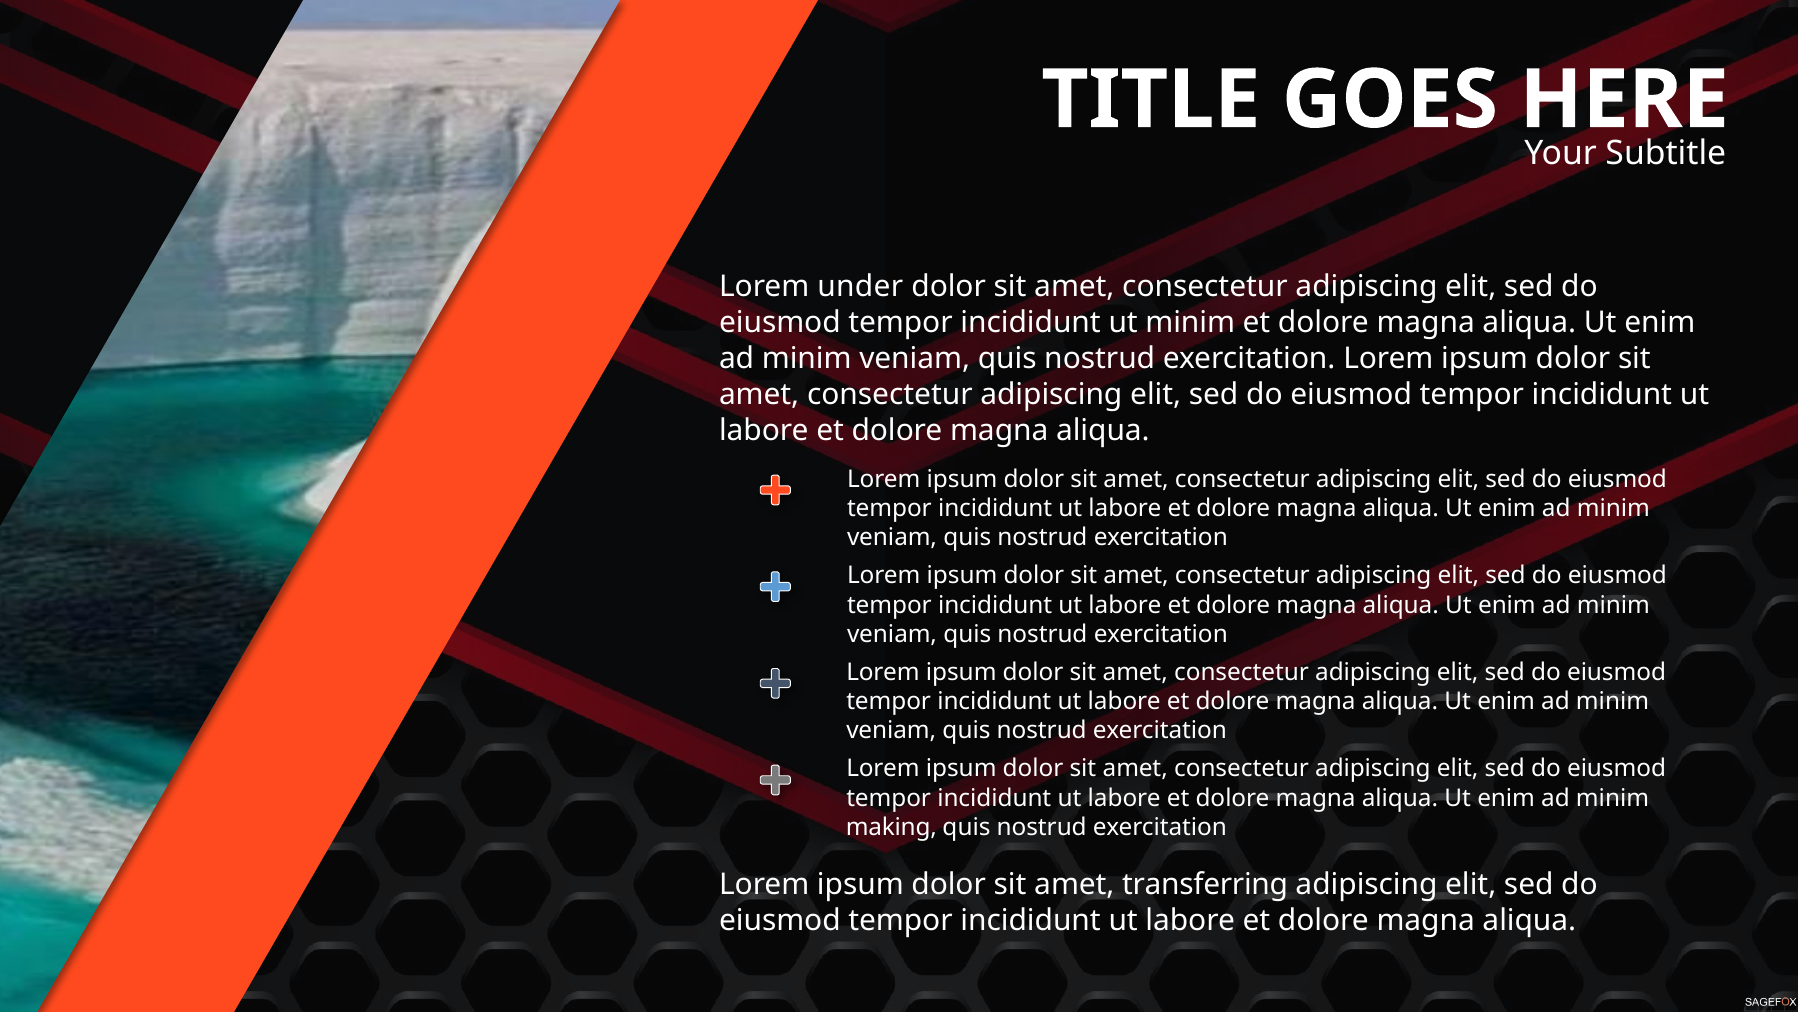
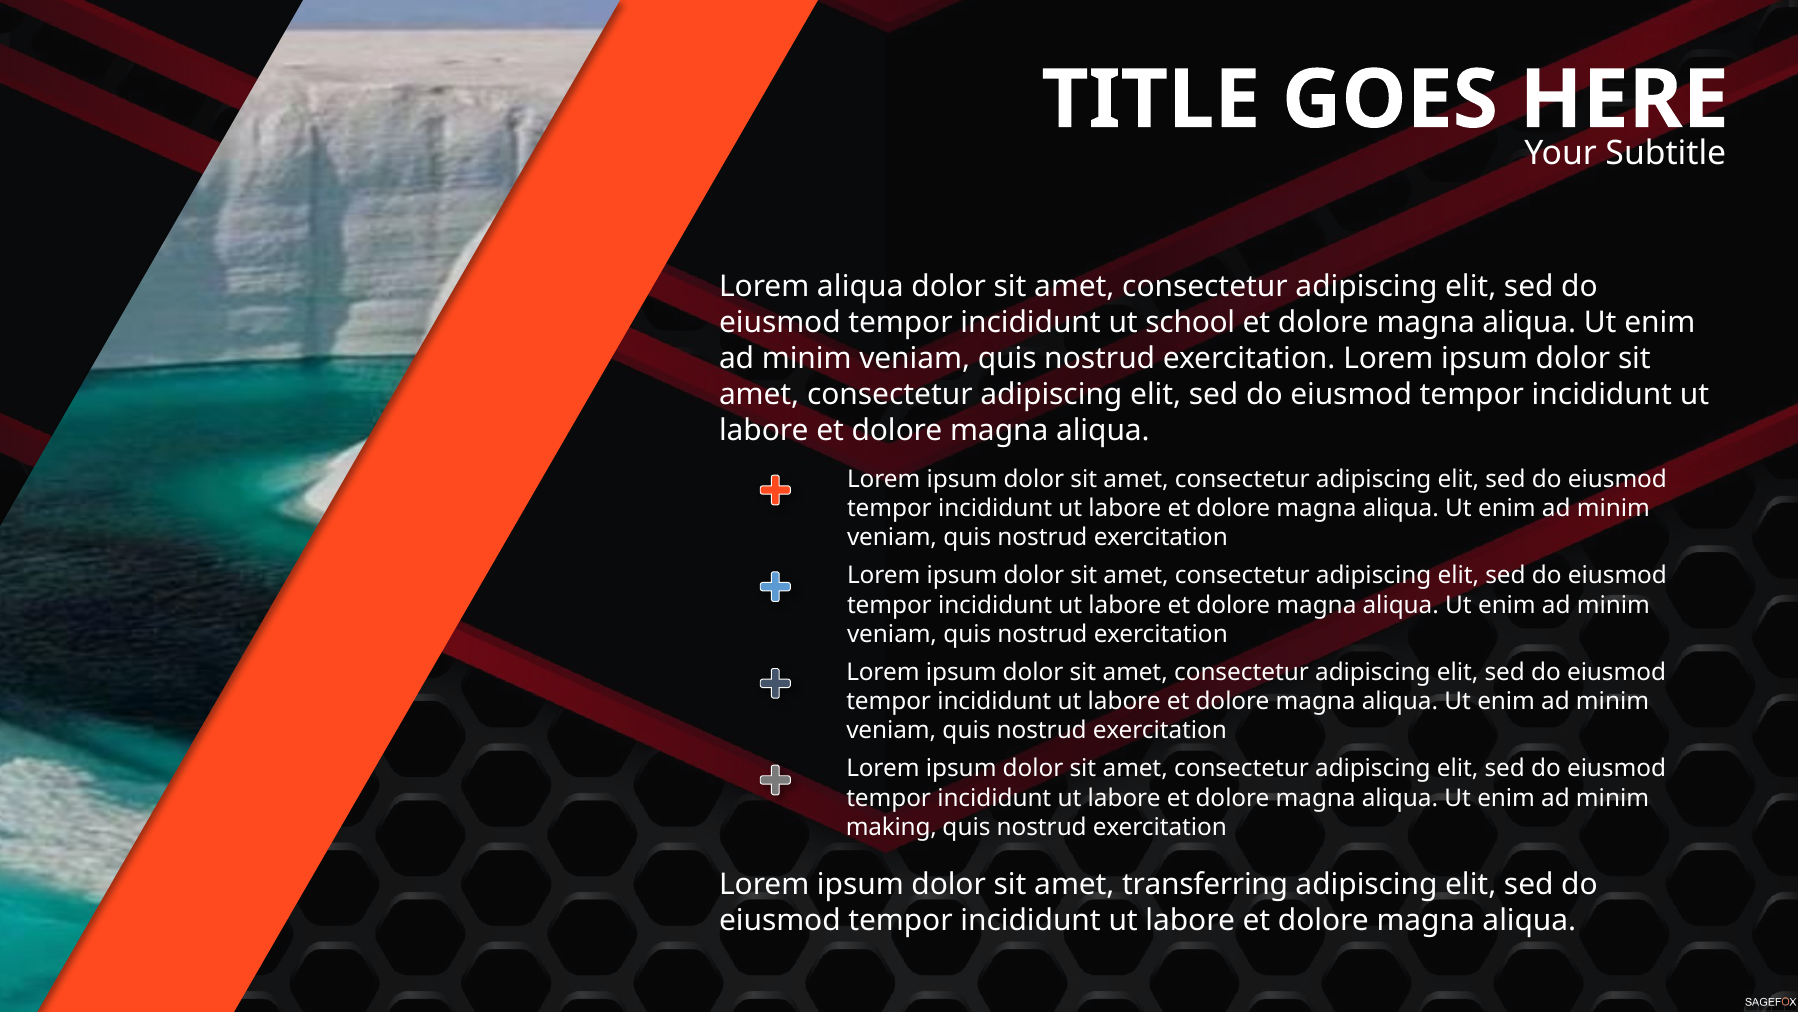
Lorem under: under -> aliqua (860, 286)
ut minim: minim -> school (1190, 322)
